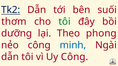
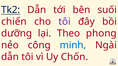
thơm: thơm -> chiến (14, 22)
tôi colour: green -> purple (65, 22)
Uy Công: Công -> Chốn (74, 57)
